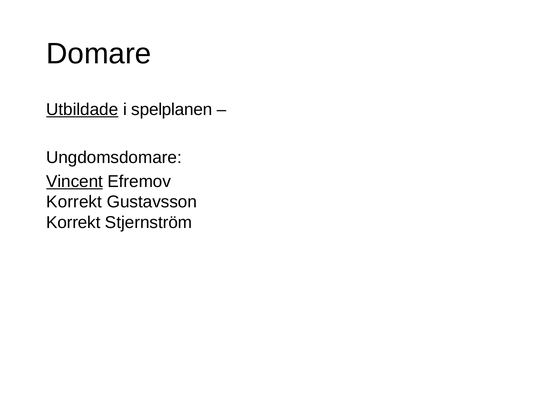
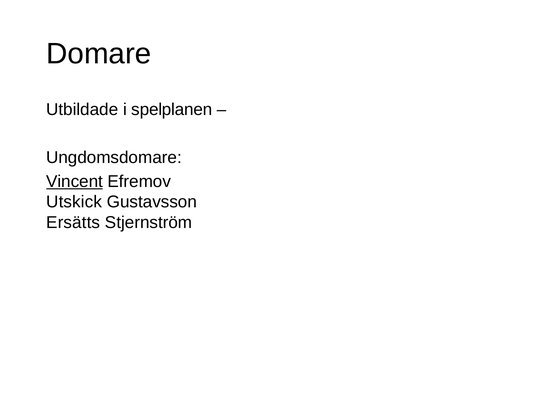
Utbildade underline: present -> none (82, 110)
Korrekt: Korrekt -> Utskick (74, 202)
Korrekt: Korrekt -> Ersätts (73, 222)
